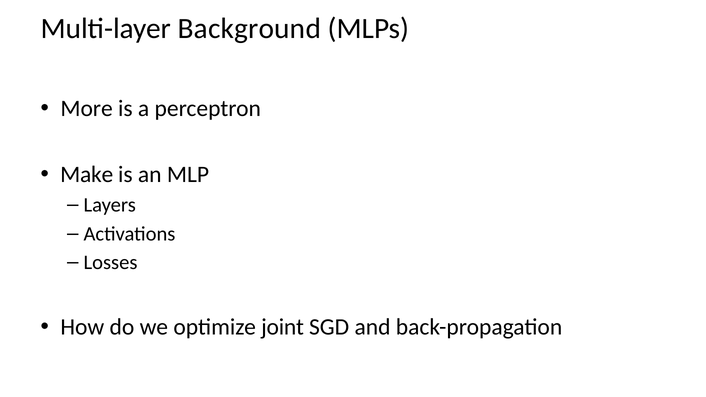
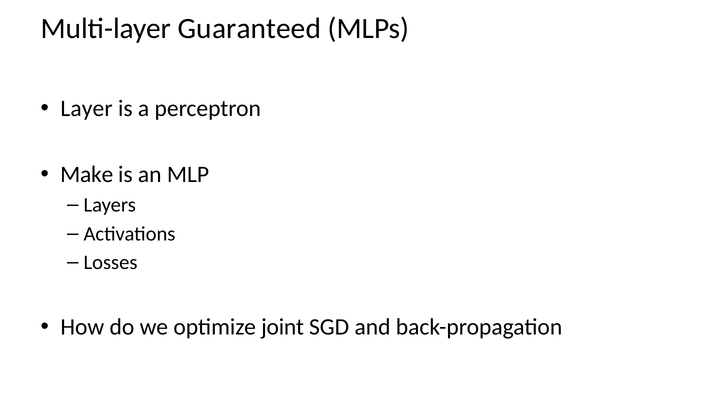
Background: Background -> Guaranteed (249, 29)
More: More -> Layer (87, 109)
